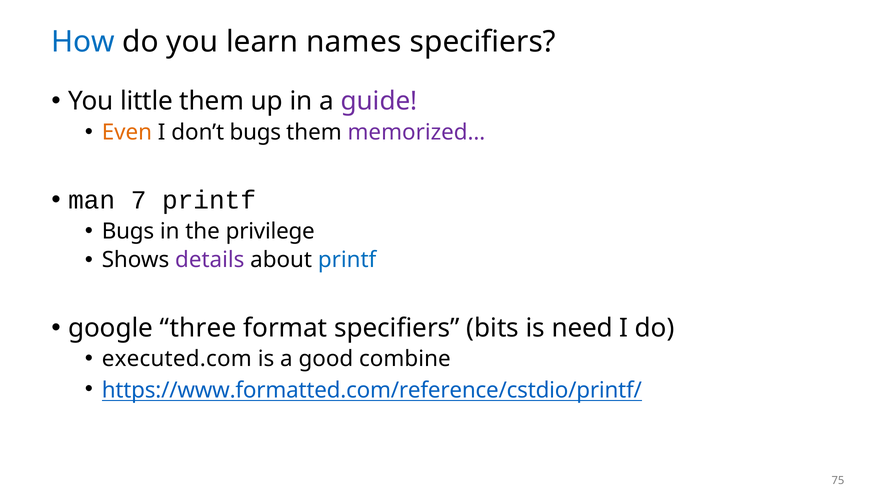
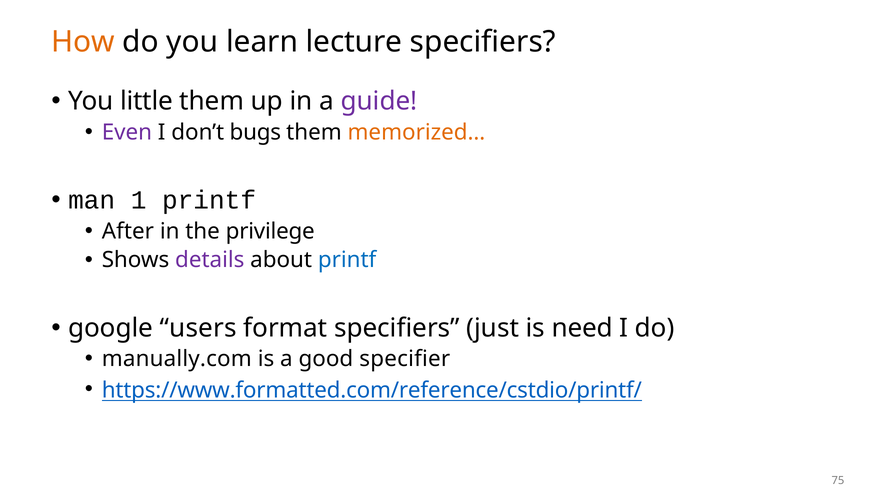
How colour: blue -> orange (83, 42)
names: names -> lecture (354, 42)
Even colour: orange -> purple (127, 132)
memorized… colour: purple -> orange (416, 132)
7: 7 -> 1 (139, 200)
Bugs: Bugs -> After (128, 231)
three: three -> users (198, 328)
bits: bits -> just (493, 328)
executed.com: executed.com -> manually.com (177, 359)
combine: combine -> specifier (405, 359)
